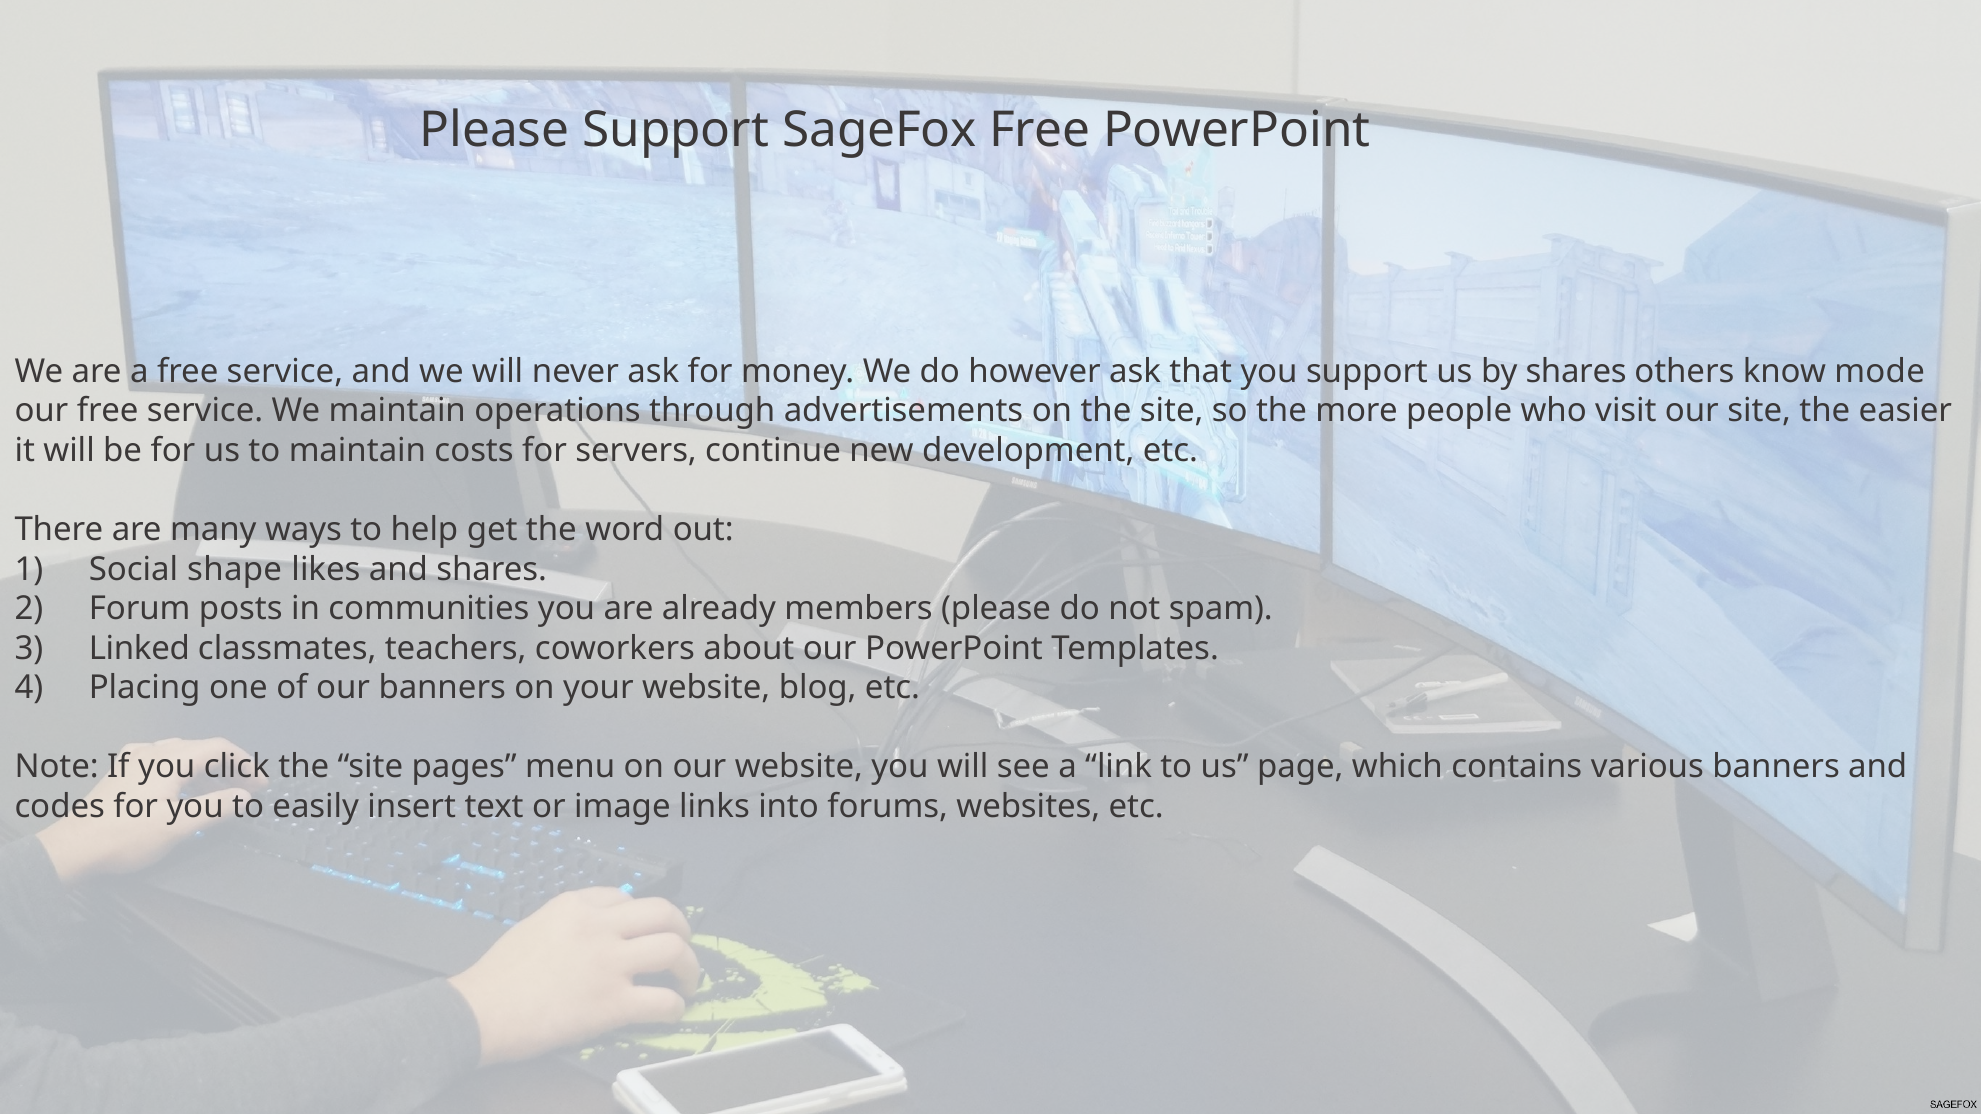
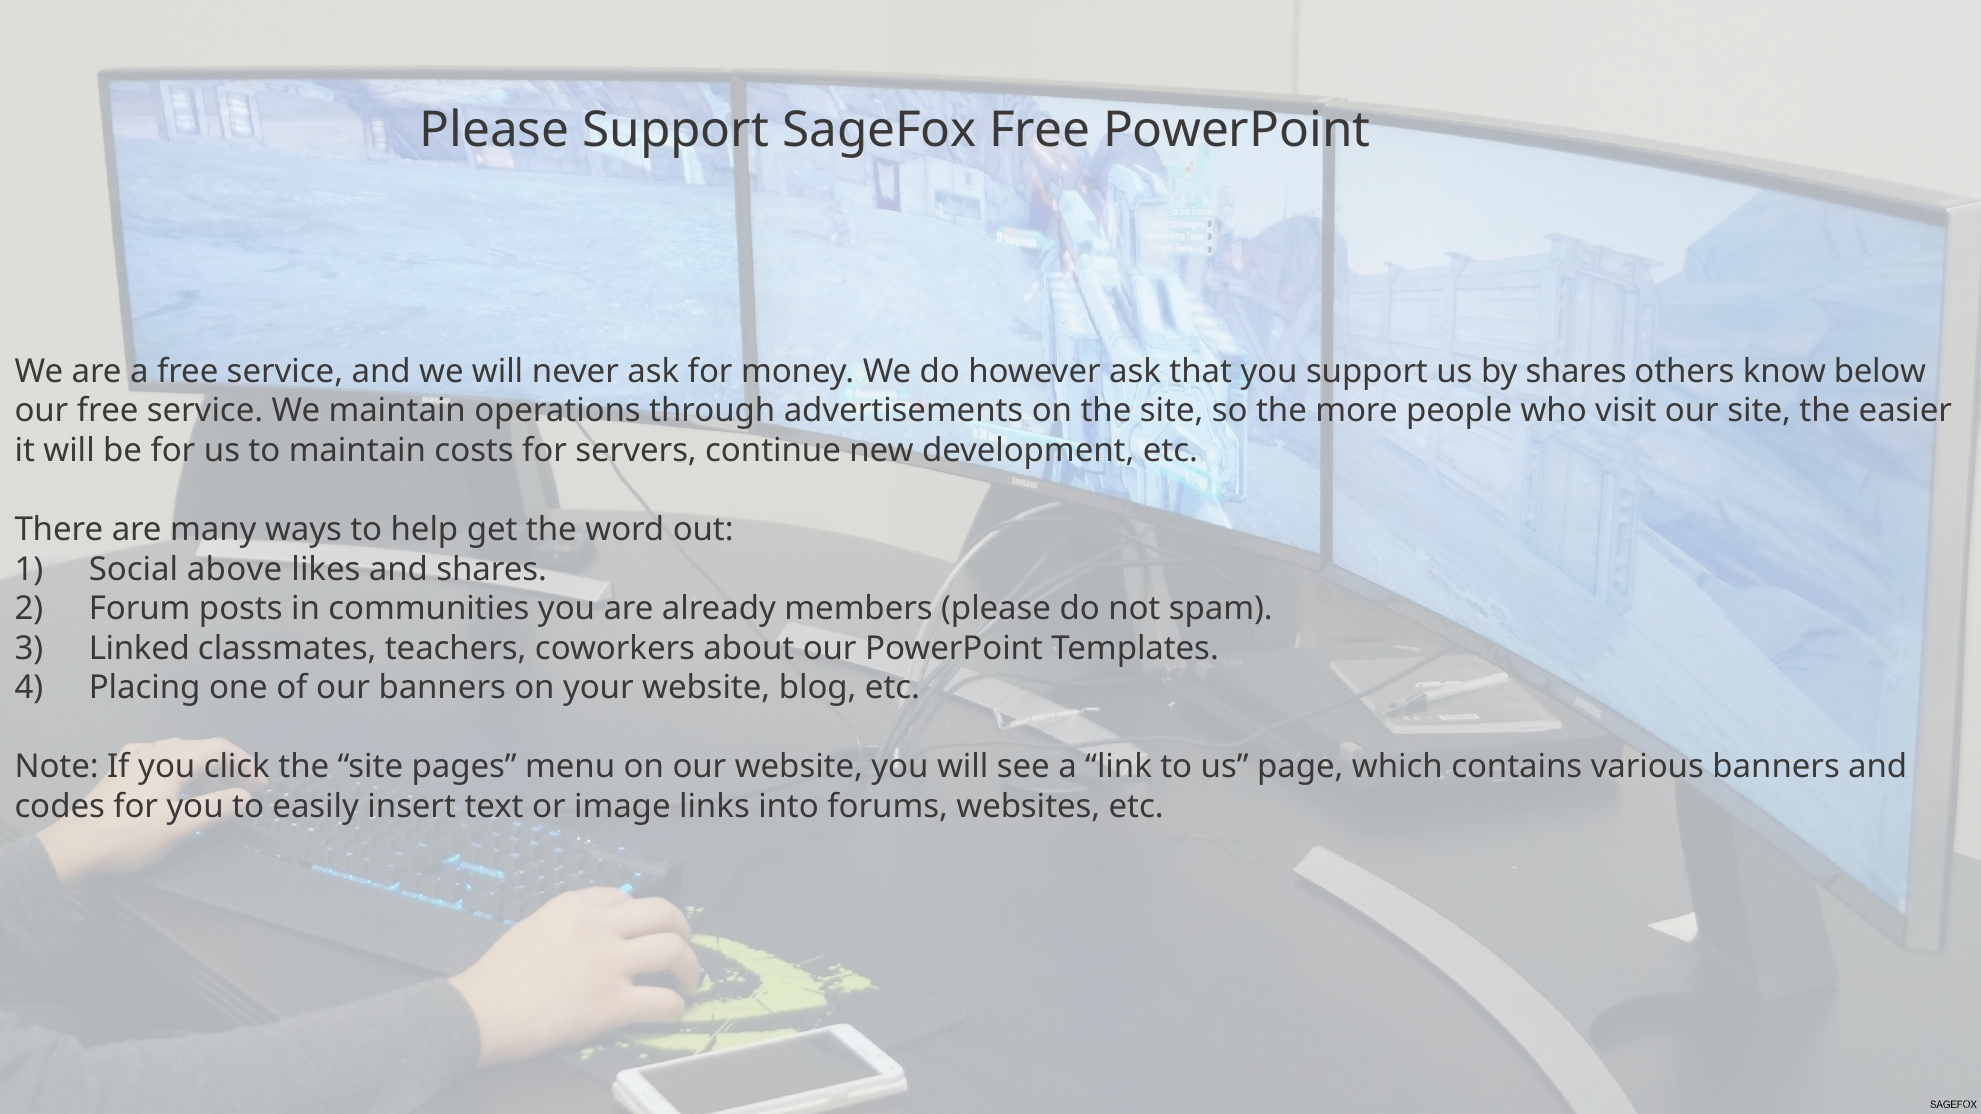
mode: mode -> below (1880, 371)
shape: shape -> above (235, 569)
